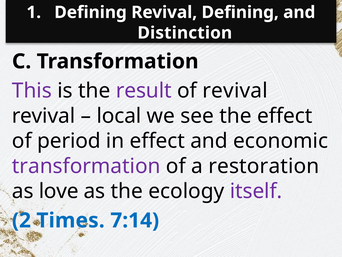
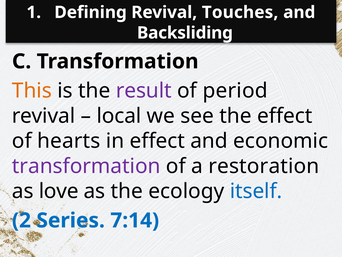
Revival Defining: Defining -> Touches (240, 12)
Distinction: Distinction -> Backsliding (185, 33)
This colour: purple -> orange (32, 91)
of revival: revival -> period (235, 91)
period: period -> hearts (69, 141)
itself colour: purple -> blue (256, 191)
Times: Times -> Series (71, 220)
